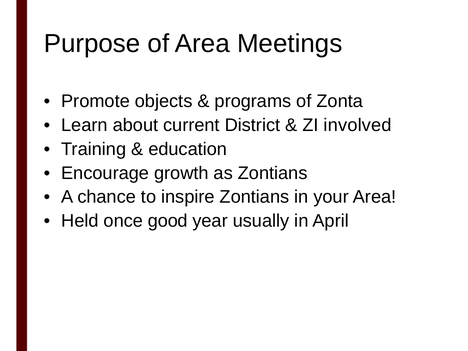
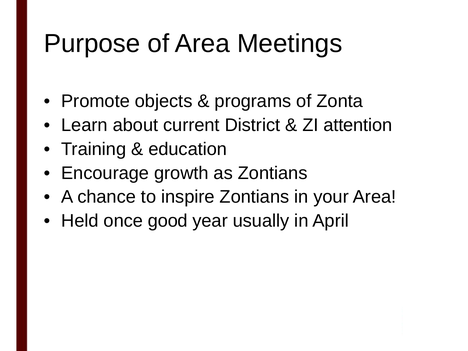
involved: involved -> attention (358, 125)
